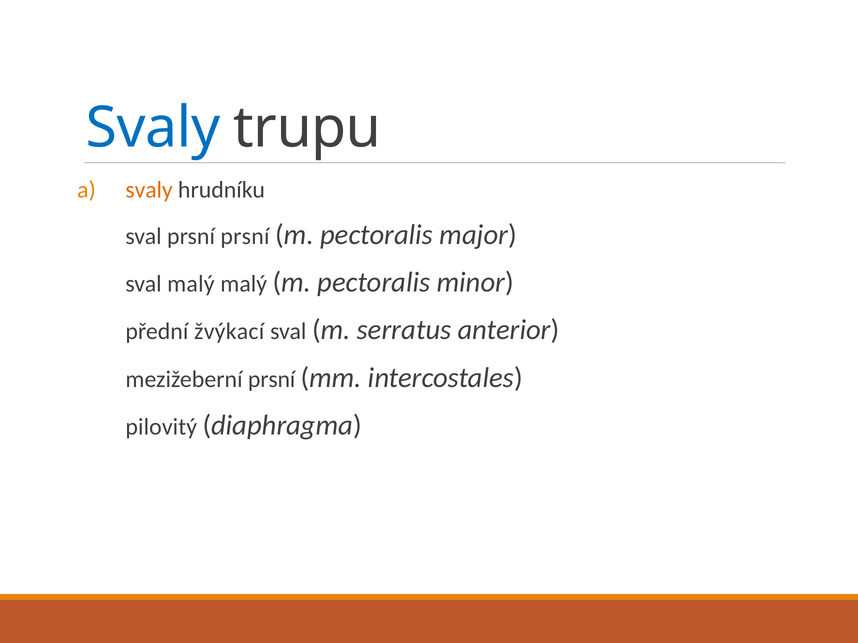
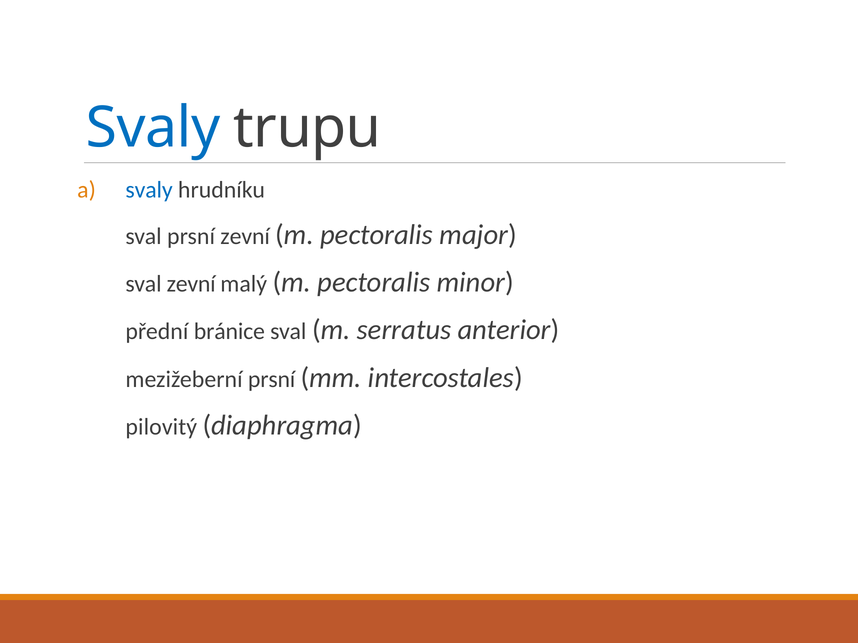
svaly colour: orange -> blue (149, 190)
prsní prsní: prsní -> zevní (245, 237)
sval malý: malý -> zevní (191, 284)
žvýkací: žvýkací -> bránice (229, 332)
